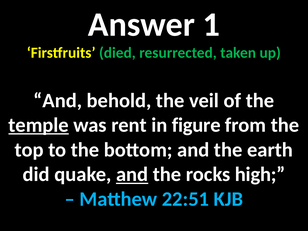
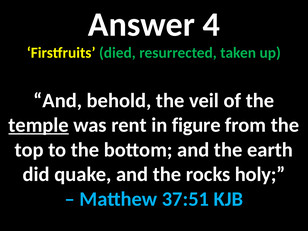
1: 1 -> 4 (211, 25)
and underline: present -> none (132, 174)
high: high -> holy (260, 174)
22:51: 22:51 -> 37:51 (185, 199)
